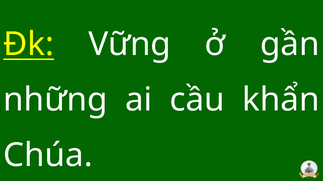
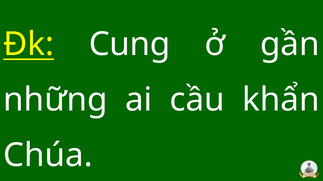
Vững: Vững -> Cung (130, 44)
